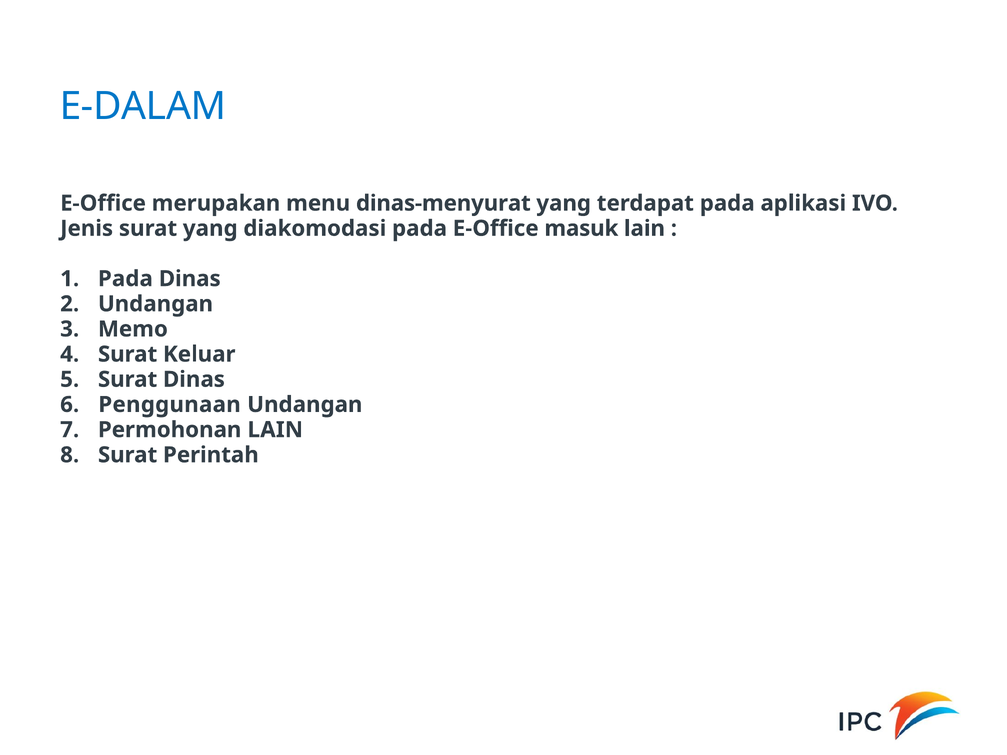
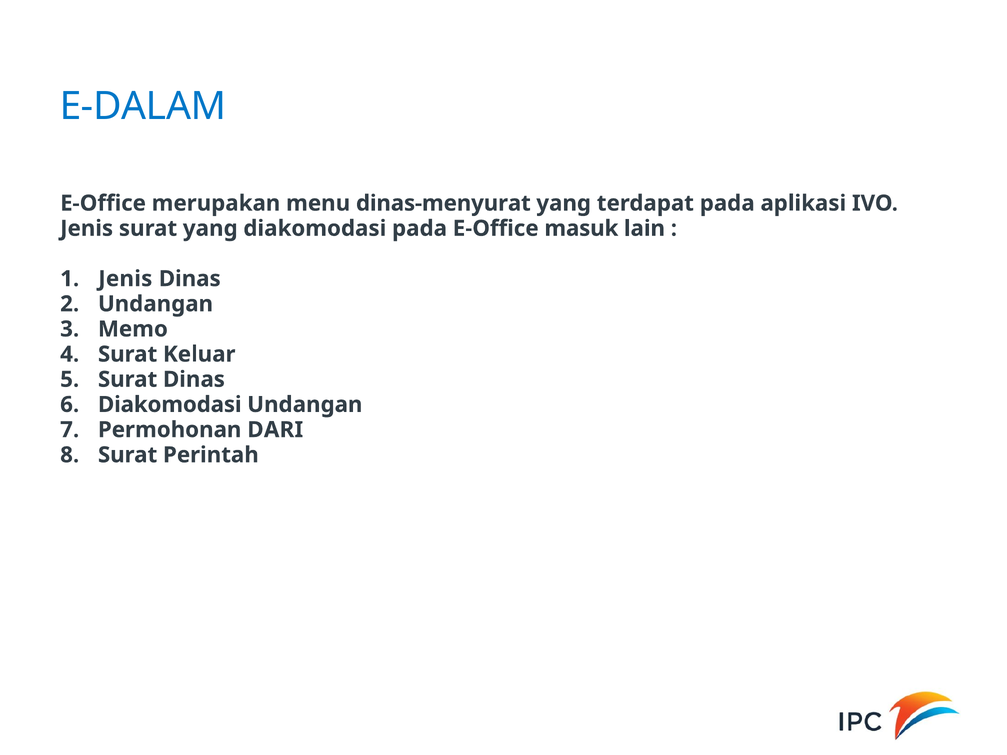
Pada: Pada -> Jenis (125, 279)
Penggunaan: Penggunaan -> Diakomodasi (170, 405)
Permohonan LAIN: LAIN -> DARI (275, 430)
